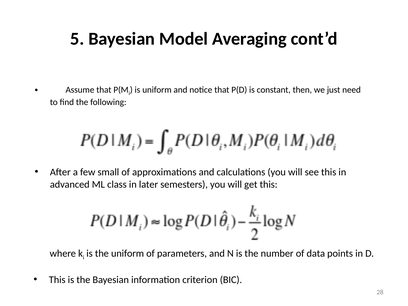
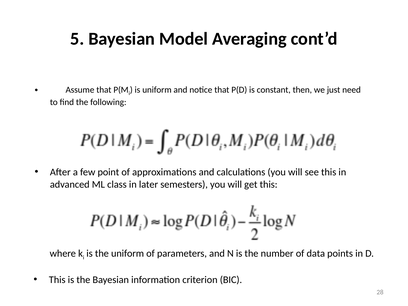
small: small -> point (108, 172)
